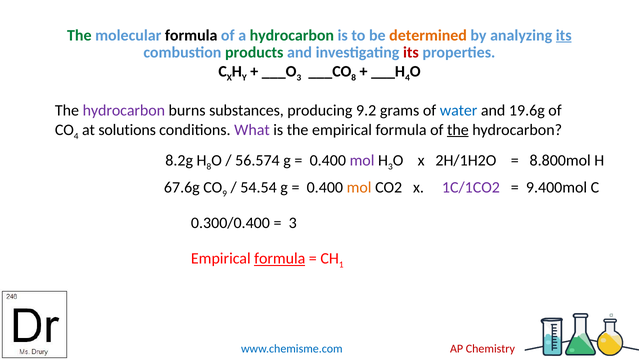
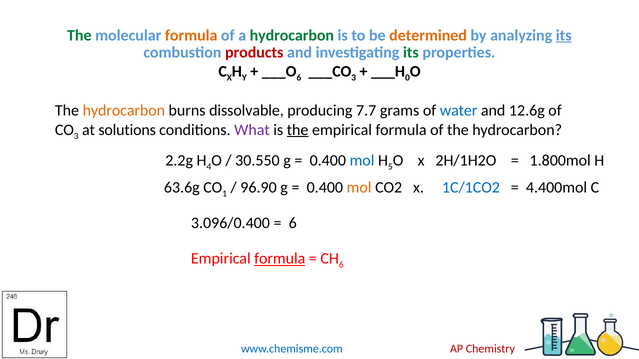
formula colour: black -> orange (191, 35)
products colour: green -> red (254, 53)
its colour: red -> green (411, 53)
3: 3 -> 6 (299, 78)
8: 8 -> 3 (354, 78)
4: 4 -> 0 (407, 78)
hydrocarbon colour: purple -> orange (124, 111)
substances: substances -> dissolvable (246, 111)
9.2: 9.2 -> 7.7 (366, 111)
19.6g: 19.6g -> 12.6g (527, 111)
4: 4 -> 3 (76, 136)
the underline: none -> present (298, 130)
the underline: present -> none (458, 130)
8.2g: 8.2g -> 2.2g (179, 161)
H 8: 8 -> 4 (209, 167)
56.574: 56.574 -> 30.550 (257, 161)
mol colour: purple -> blue (362, 161)
H 3: 3 -> 5 (390, 167)
8.800mol: 8.800mol -> 1.800mol (560, 161)
67.6g: 67.6g -> 63.6g (182, 188)
9: 9 -> 1 (225, 194)
54.54: 54.54 -> 96.90 (259, 188)
1C/1CO2 colour: purple -> blue (471, 188)
9.400mol: 9.400mol -> 4.400mol (557, 188)
0.300/0.400: 0.300/0.400 -> 3.096/0.400 (230, 223)
3: 3 -> 6 (293, 223)
1: 1 -> 6 (341, 265)
